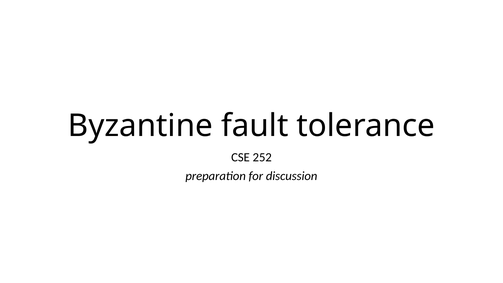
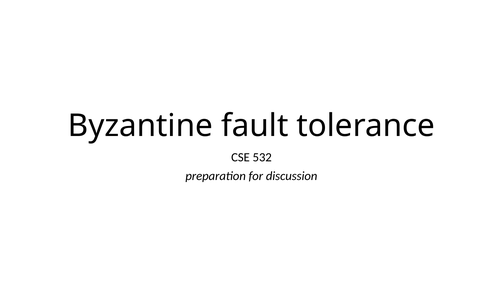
252: 252 -> 532 (262, 157)
